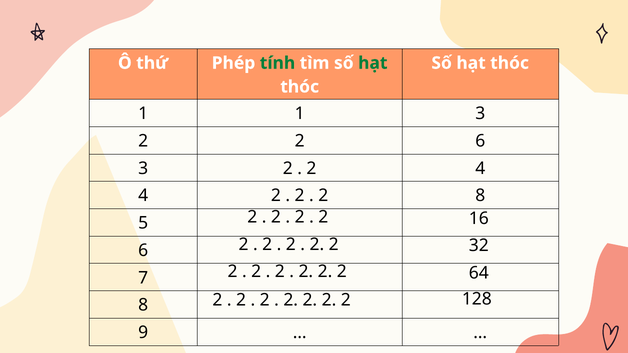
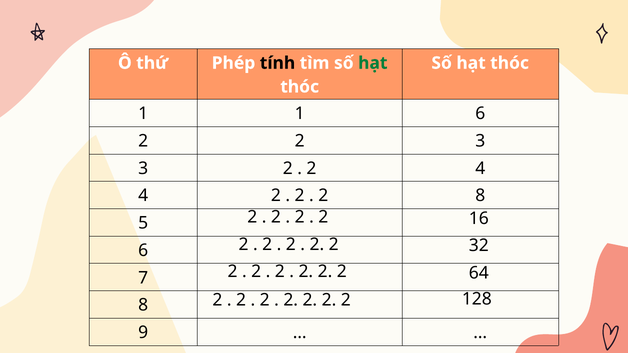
tính colour: green -> black (278, 63)
1 3: 3 -> 6 (480, 114)
2 6: 6 -> 3 (480, 141)
